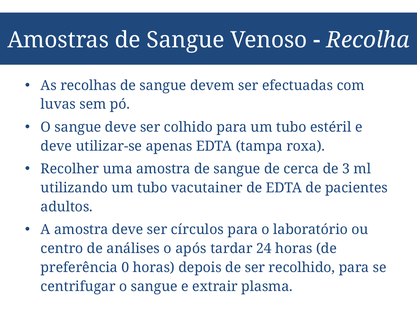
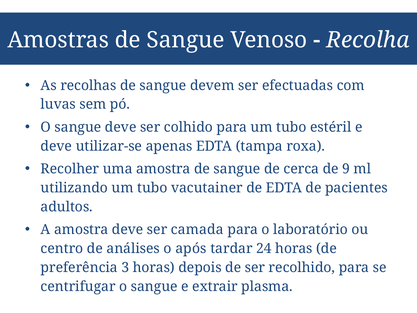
3: 3 -> 9 (346, 169)
círculos: círculos -> camada (197, 229)
0: 0 -> 3 (125, 267)
